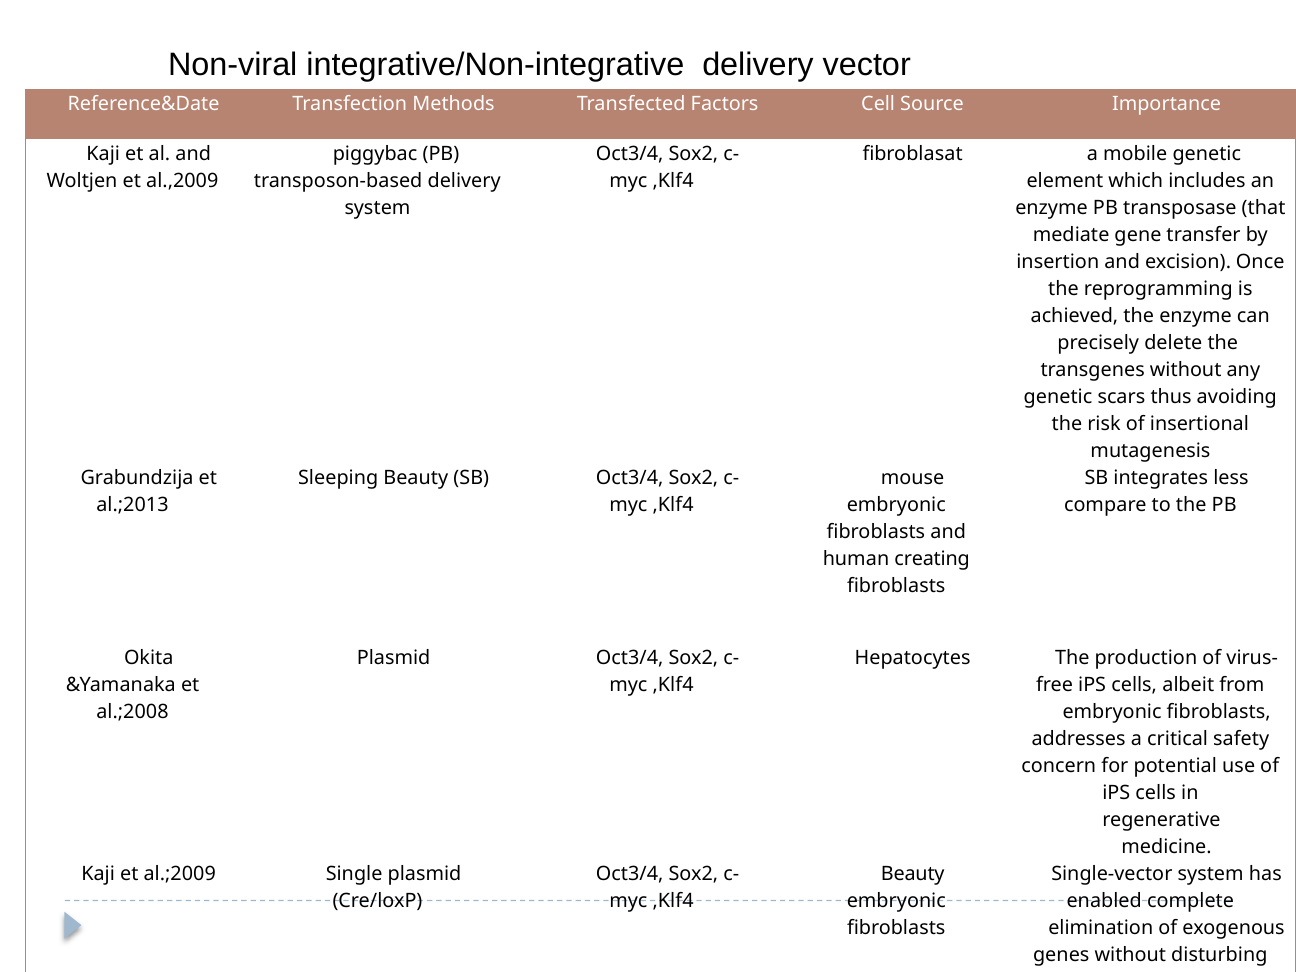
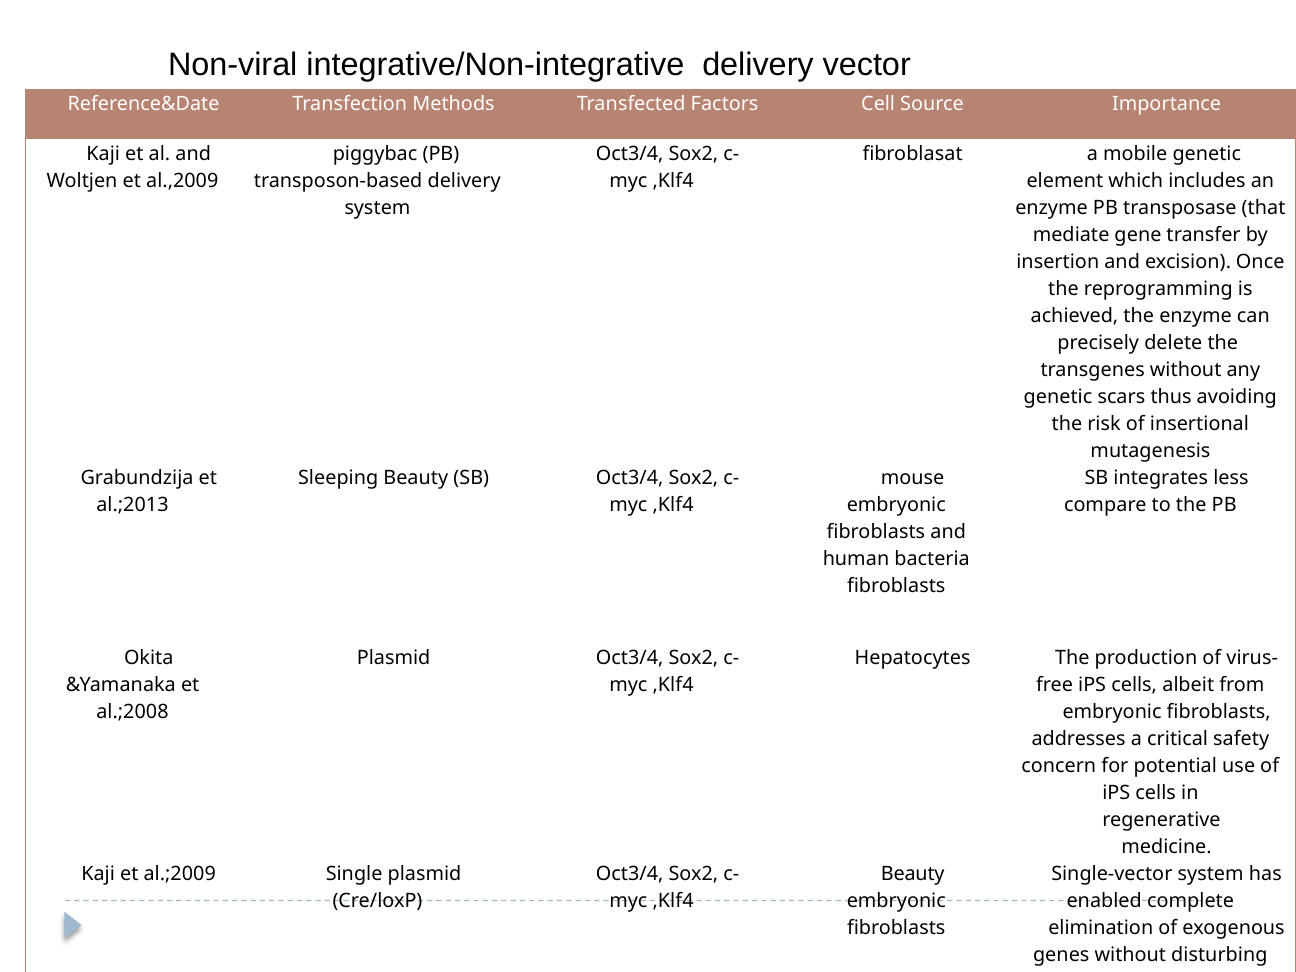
creating: creating -> bacteria (932, 559)
